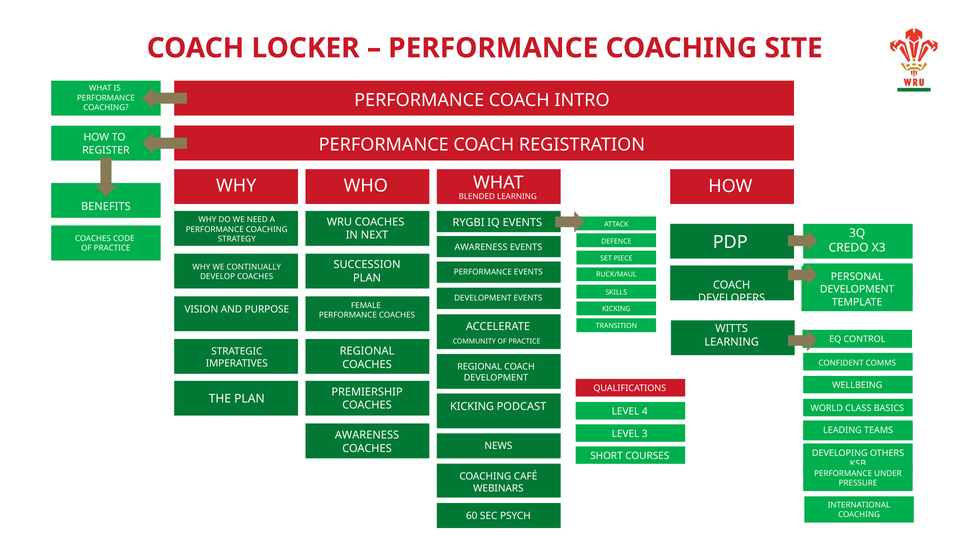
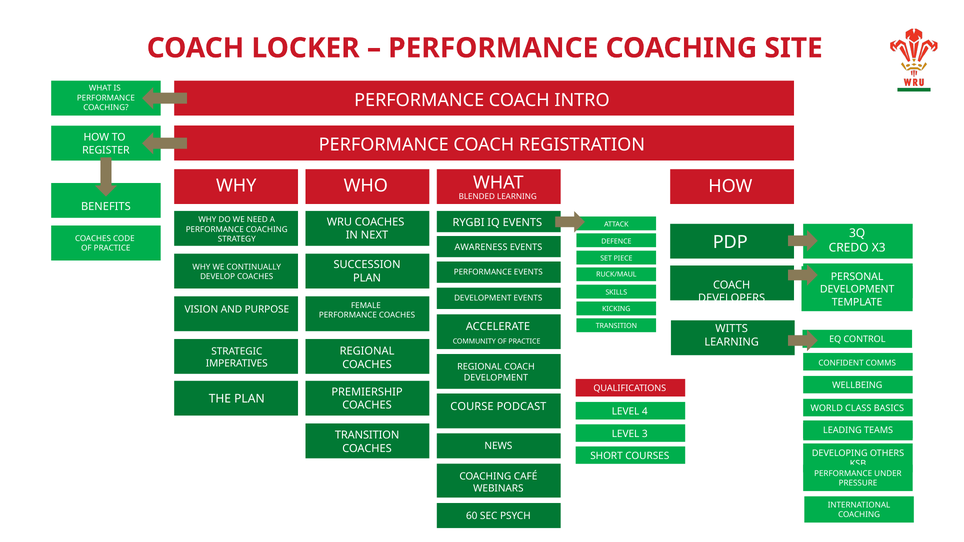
KICKING: KICKING -> COURSE (472, 407)
AWARENESS: AWARENESS -> TRANSITION (367, 435)
